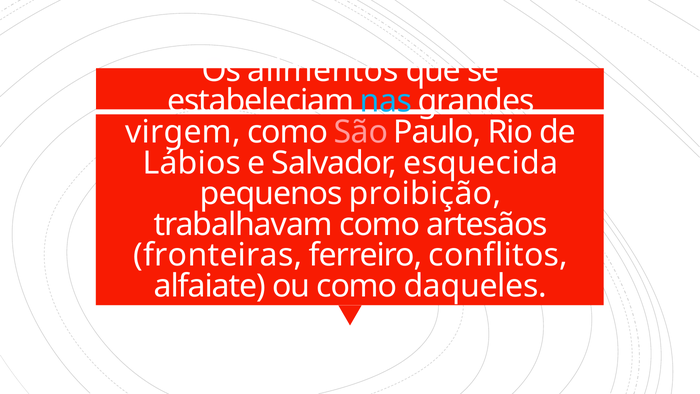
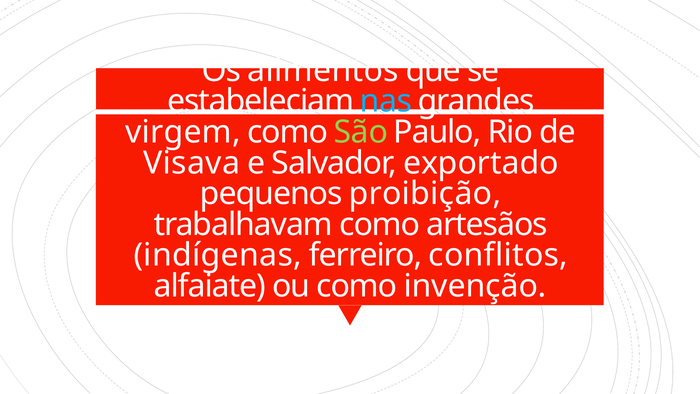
São colour: pink -> light green (361, 132)
Lábios: Lábios -> Visava (192, 163)
esquecida: esquecida -> exportado (481, 163)
fronteiras: fronteiras -> indígenas (218, 255)
daqueles: daqueles -> invenção (475, 286)
